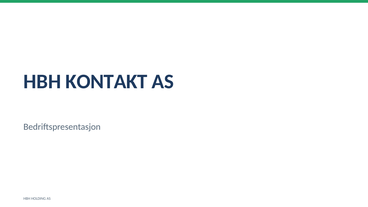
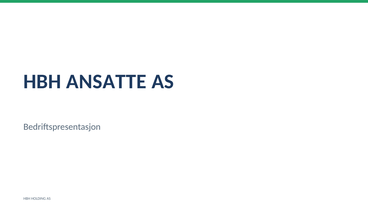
KONTAKT: KONTAKT -> ANSATTE (106, 82)
